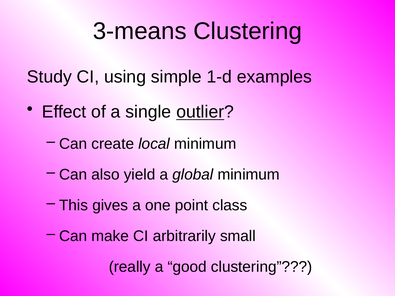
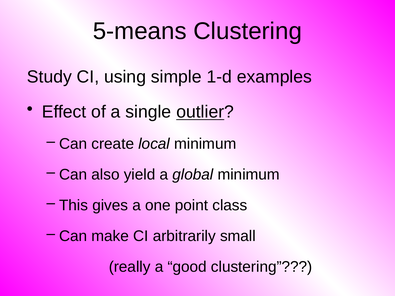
3-means: 3-means -> 5-means (140, 31)
